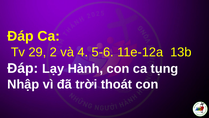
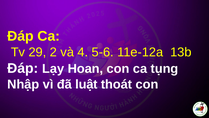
Hành: Hành -> Hoan (85, 68)
trời: trời -> luật (86, 84)
